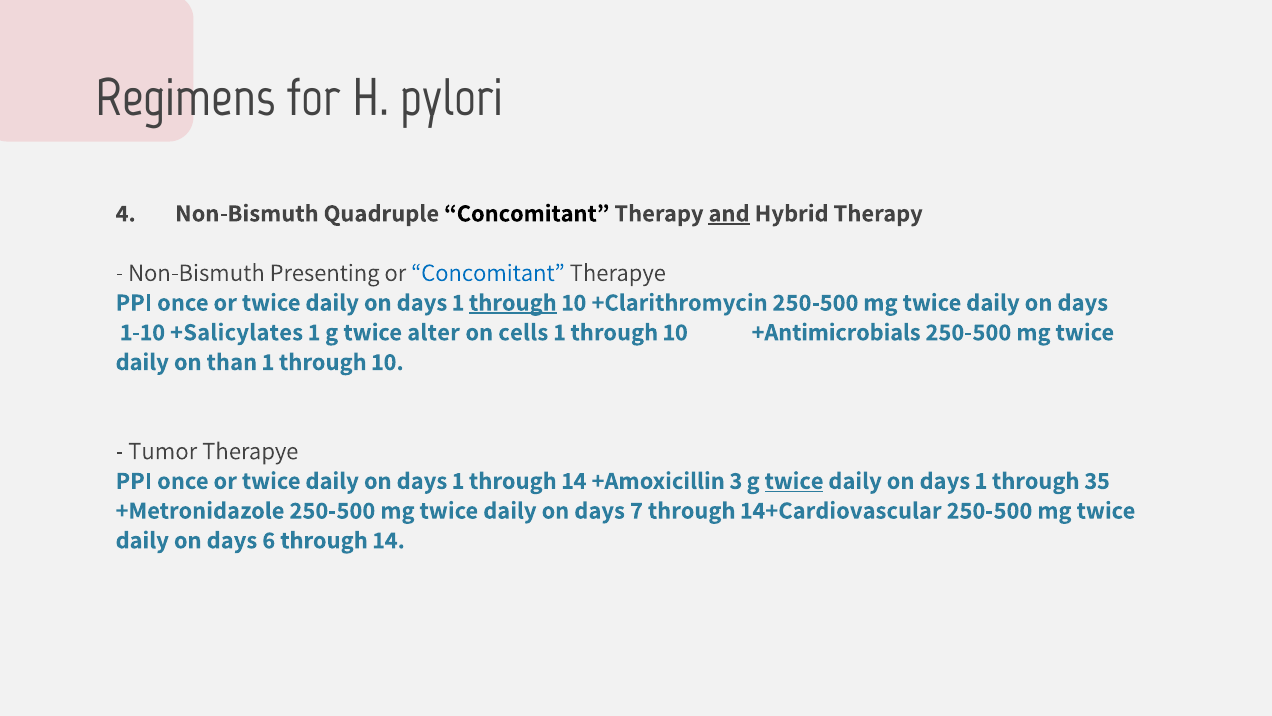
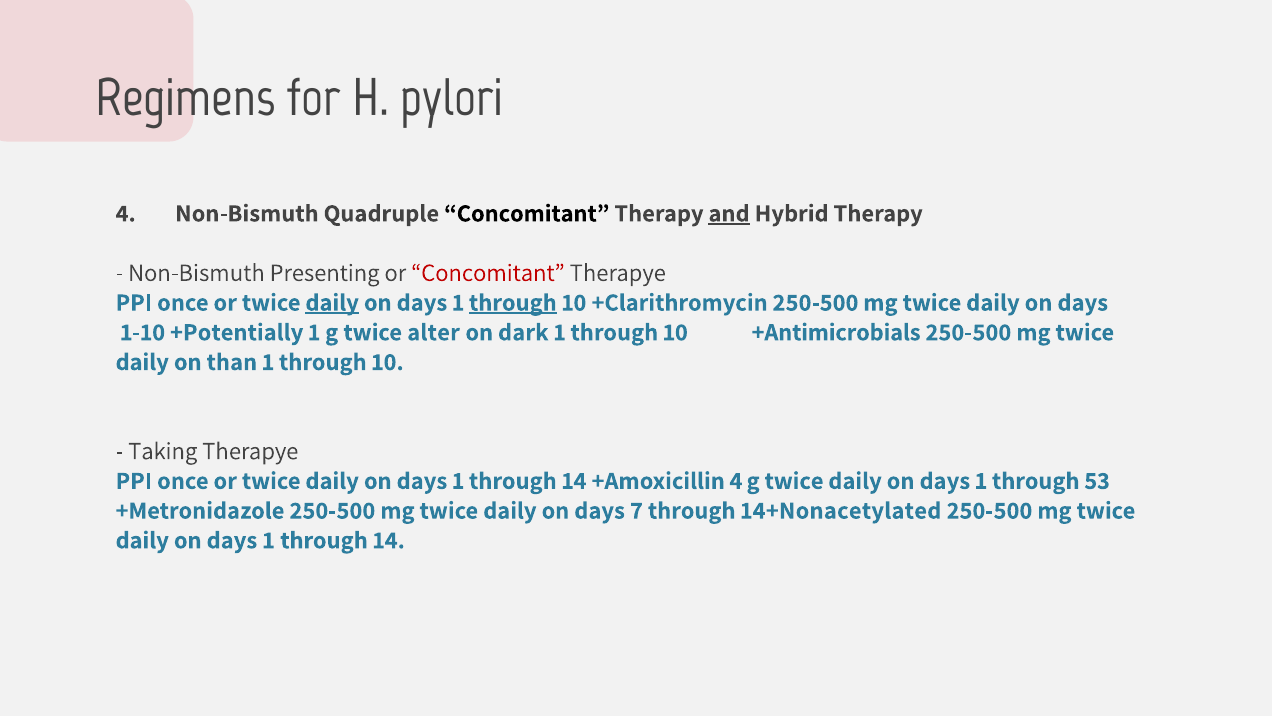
Concomitant colour: blue -> red (488, 273)
daily underline: none -> present (332, 302)
+Salicylates: +Salicylates -> +Potentially (237, 332)
cells: cells -> dark (523, 332)
Tumor: Tumor -> Taking (163, 451)
+Amoxicillin 3: 3 -> 4 (736, 480)
twice underline: present -> none (794, 480)
35: 35 -> 53 (1097, 480)
14+Cardiovascular: 14+Cardiovascular -> 14+Nonacetylated (841, 510)
6: 6 -> 1 (269, 540)
